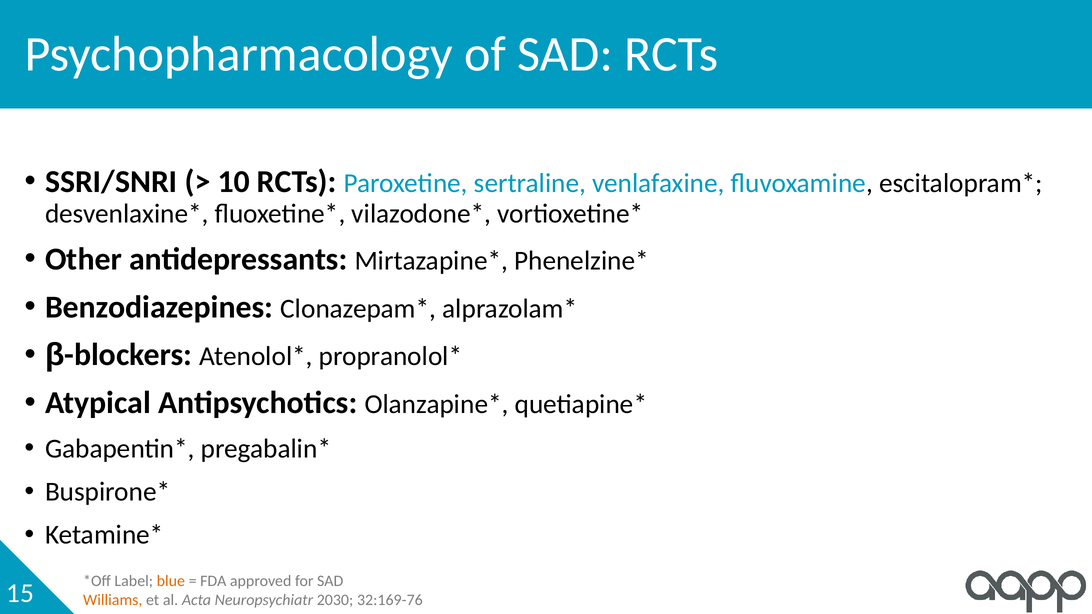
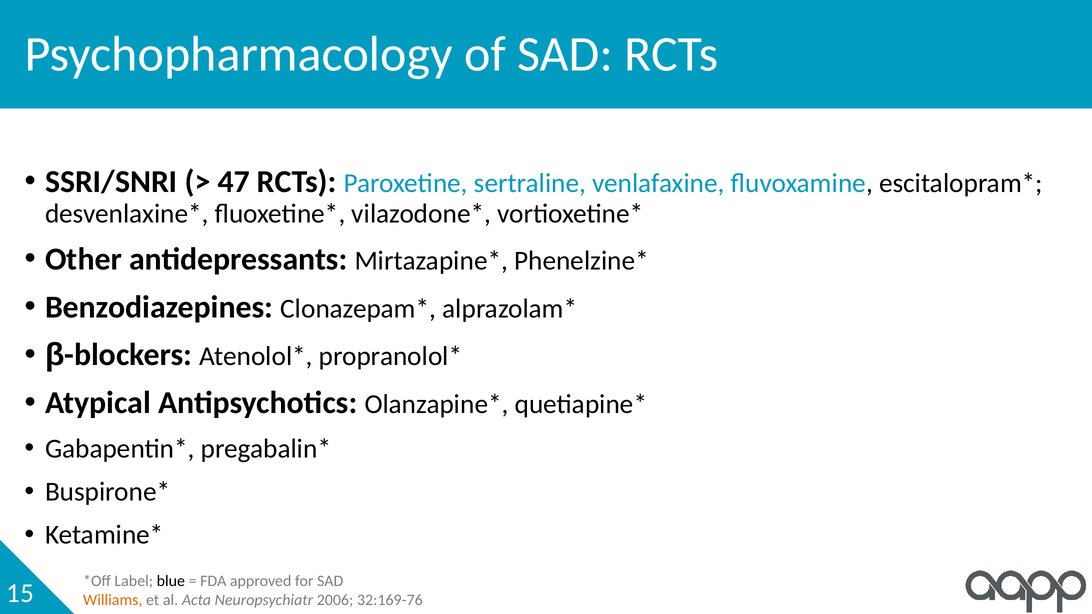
10: 10 -> 47 (234, 182)
blue colour: orange -> black (171, 581)
2030: 2030 -> 2006 (335, 600)
